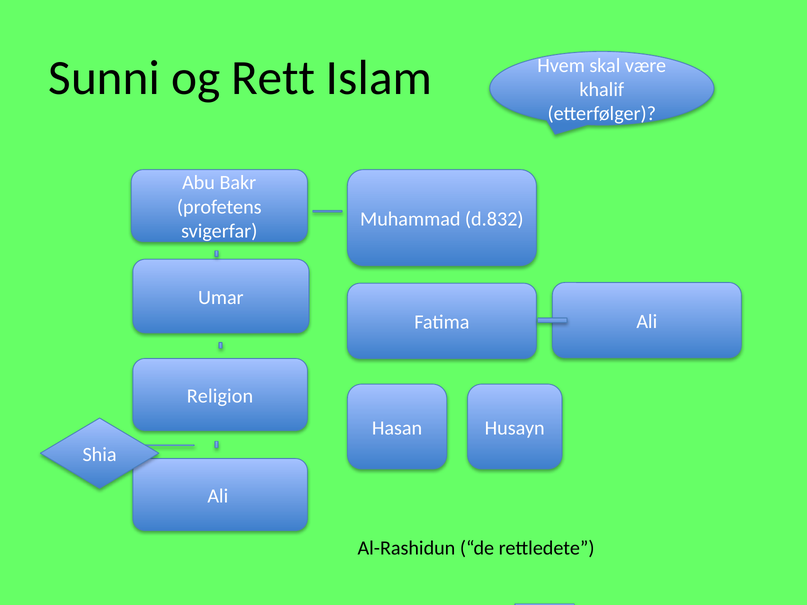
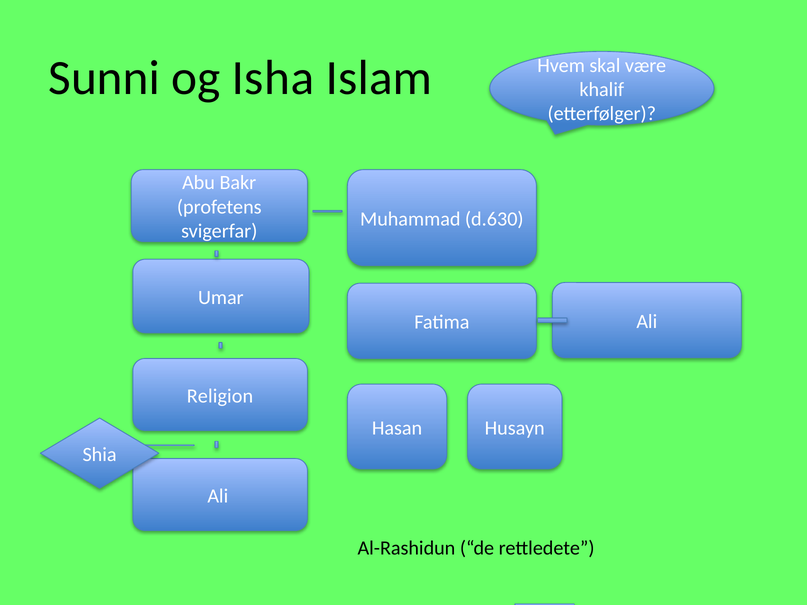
Rett: Rett -> Isha (273, 78)
d.832: d.832 -> d.630 (494, 219)
